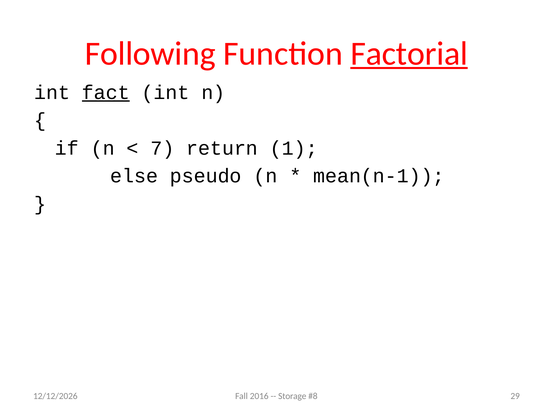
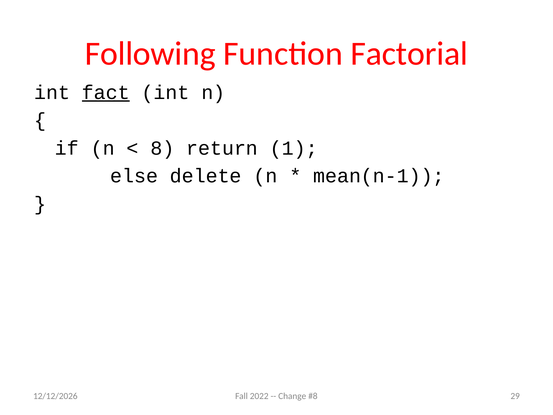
Factorial underline: present -> none (409, 54)
7: 7 -> 8 (162, 148)
pseudo: pseudo -> delete (206, 176)
2016: 2016 -> 2022 (259, 396)
Storage: Storage -> Change (292, 396)
